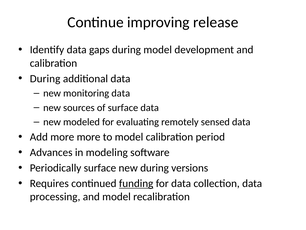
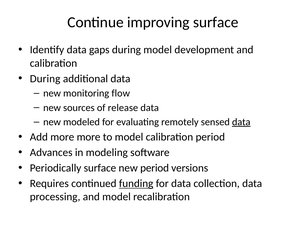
improving release: release -> surface (216, 22)
monitoring data: data -> flow (121, 93)
of surface: surface -> release (123, 107)
data underline: none -> present (241, 122)
new during: during -> period (155, 168)
